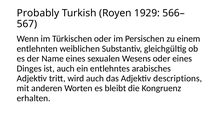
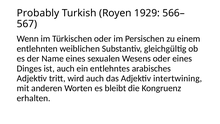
descriptions: descriptions -> intertwining (178, 78)
